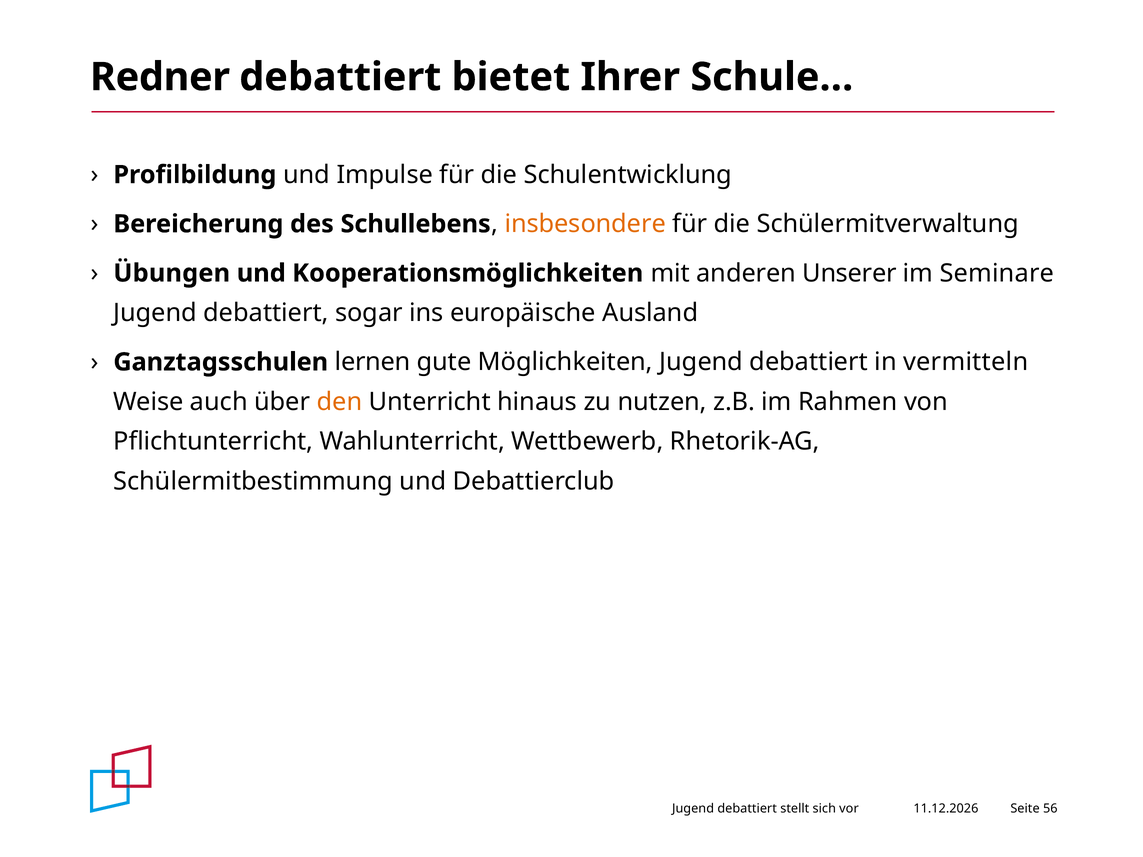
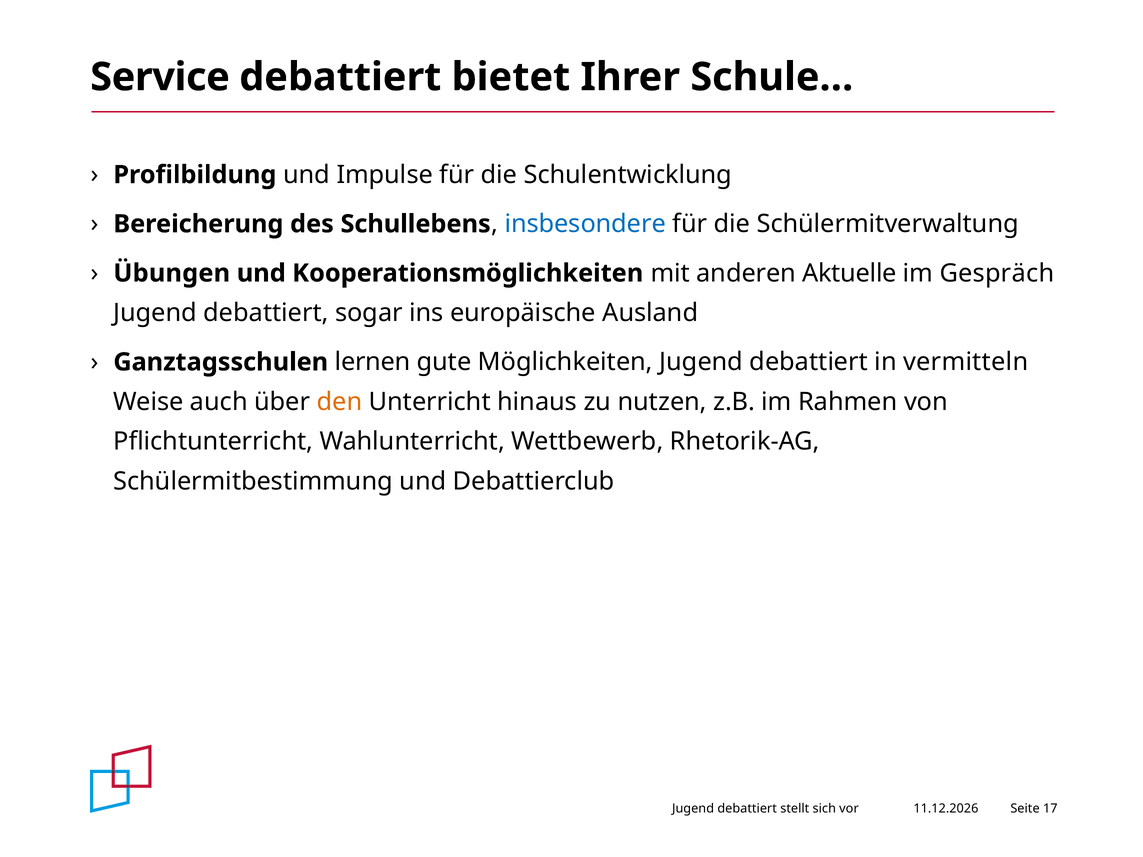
Redner: Redner -> Service (160, 77)
insbesondere colour: orange -> blue (585, 224)
Unserer: Unserer -> Aktuelle (849, 273)
Seminare: Seminare -> Gespräch (997, 273)
56: 56 -> 17 (1050, 809)
